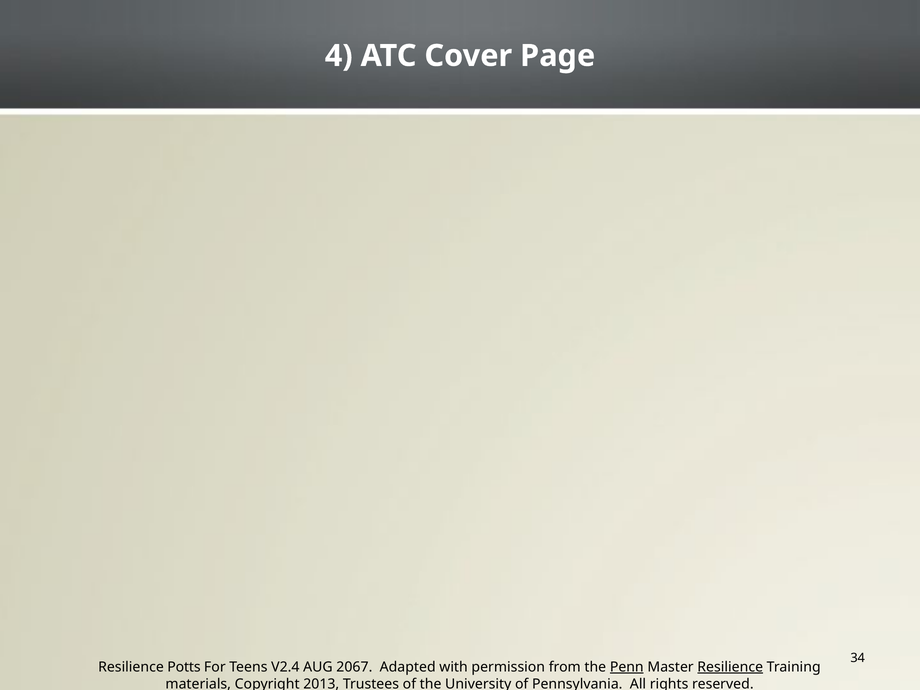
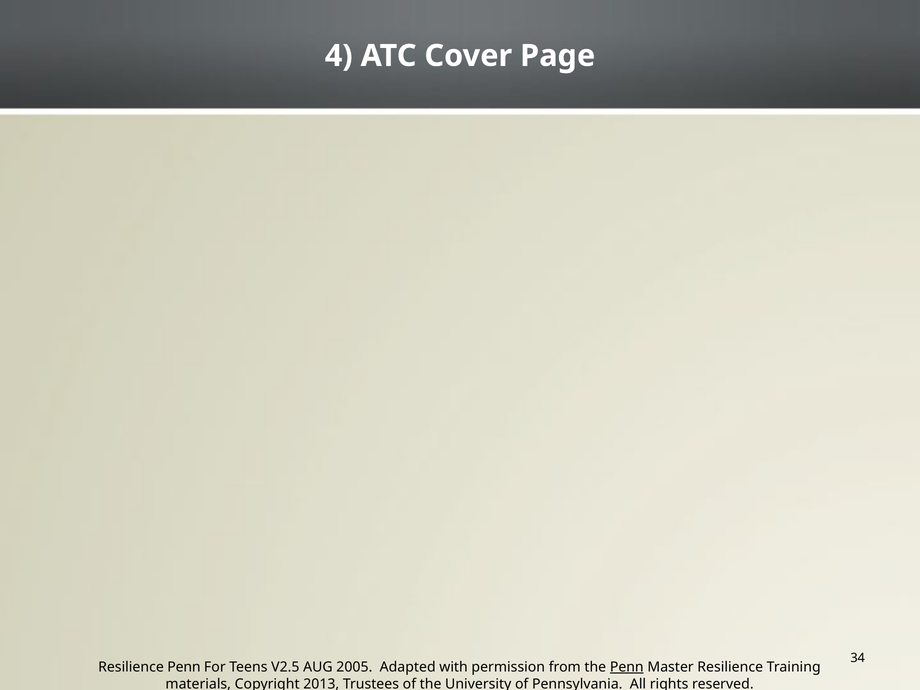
Resilience Potts: Potts -> Penn (184, 667)
V2.4: V2.4 -> V2.5 (285, 667)
2067: 2067 -> 2005 (354, 667)
Resilience underline: present -> none (730, 667)
